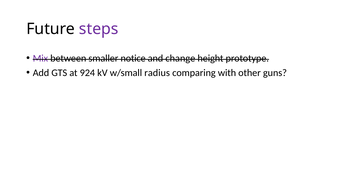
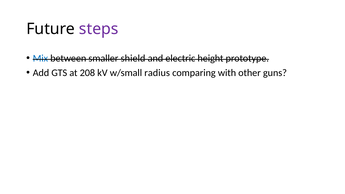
Mix colour: purple -> blue (40, 58)
notice: notice -> shield (133, 58)
change: change -> electric (180, 58)
924: 924 -> 208 (87, 73)
